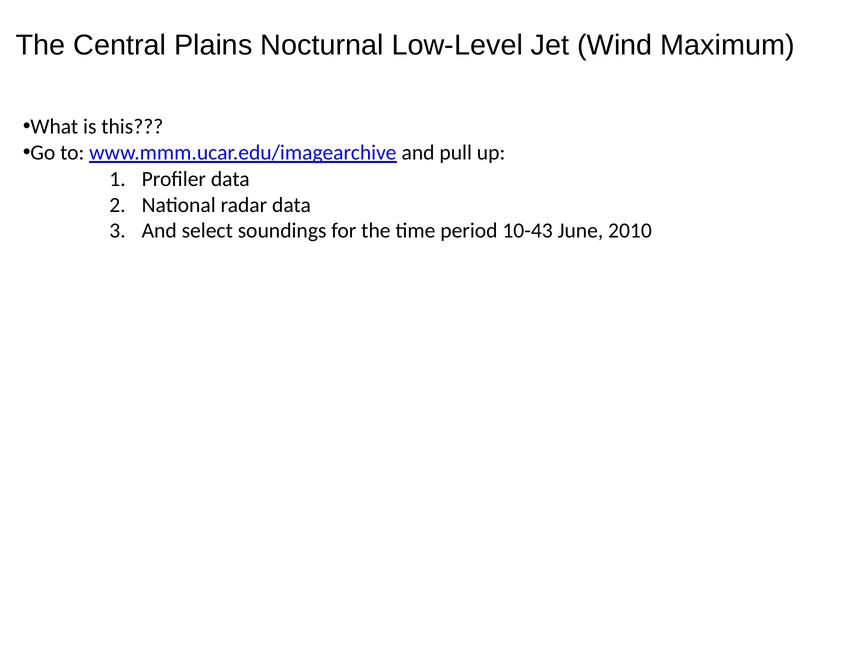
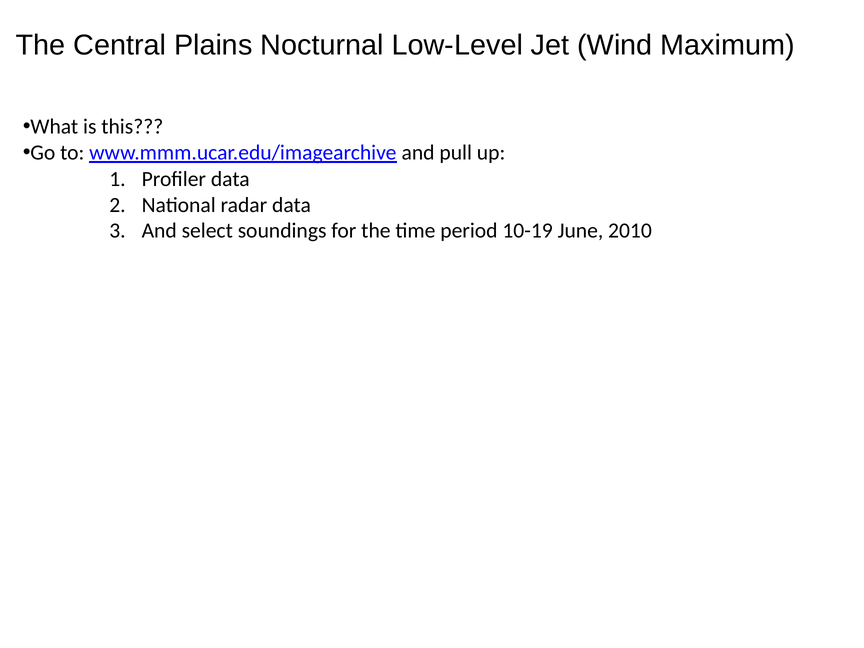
10-43: 10-43 -> 10-19 (528, 231)
